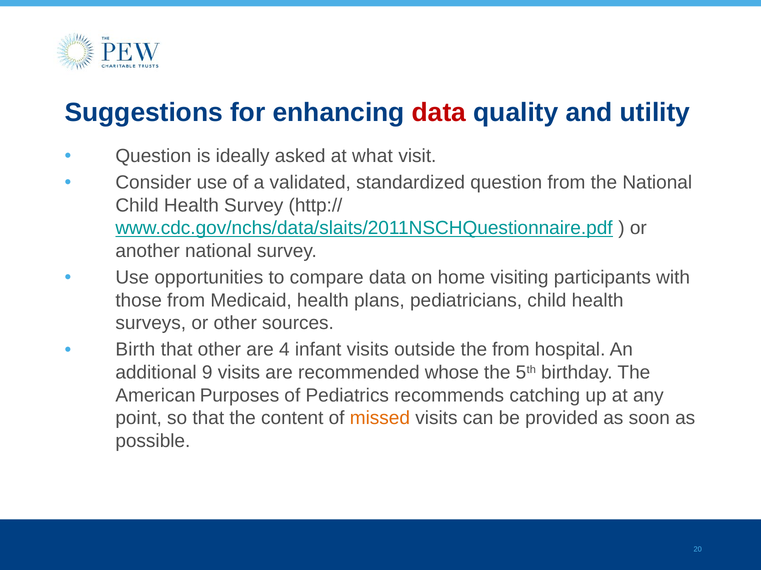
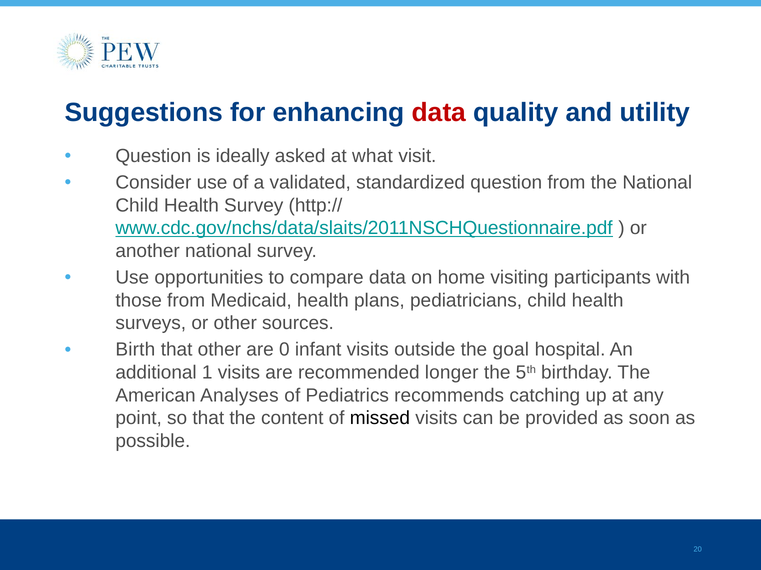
4: 4 -> 0 (284, 350)
the from: from -> goal (511, 350)
9: 9 -> 1 (207, 373)
whose: whose -> longer (452, 373)
Purposes: Purposes -> Analyses (239, 396)
missed colour: orange -> black (380, 419)
